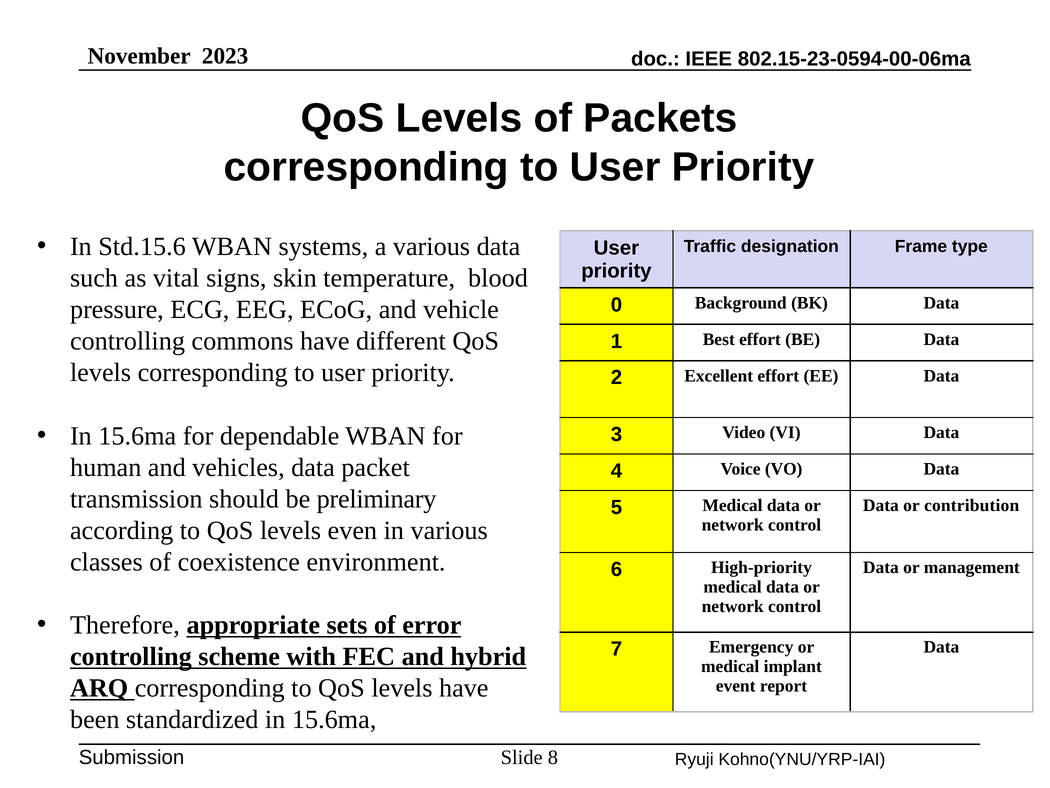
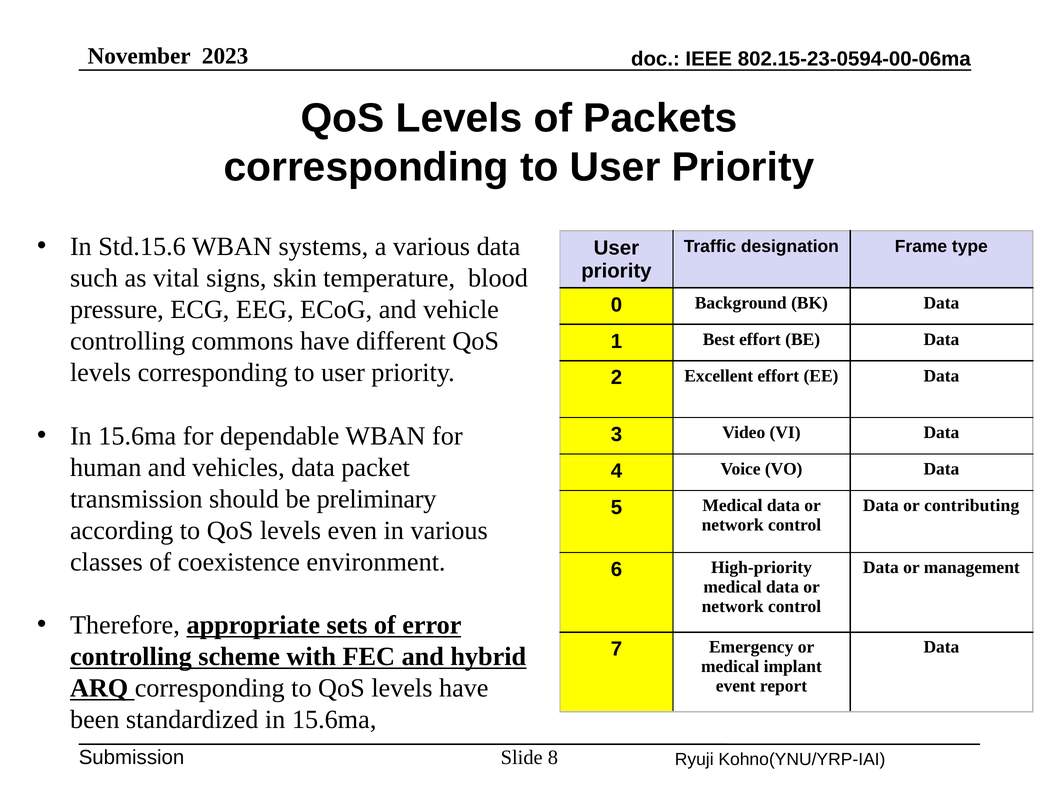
contribution: contribution -> contributing (972, 505)
